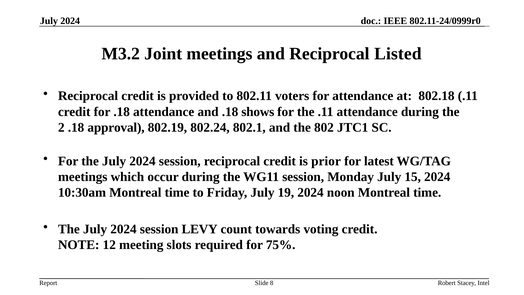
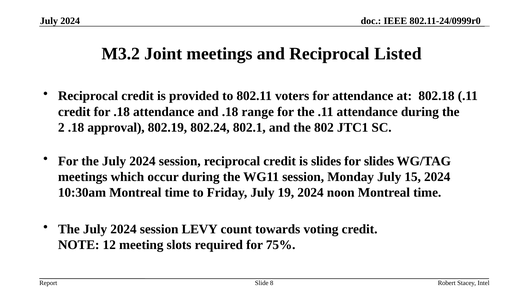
shows: shows -> range (258, 112)
is prior: prior -> slides (326, 161)
for latest: latest -> slides (379, 161)
